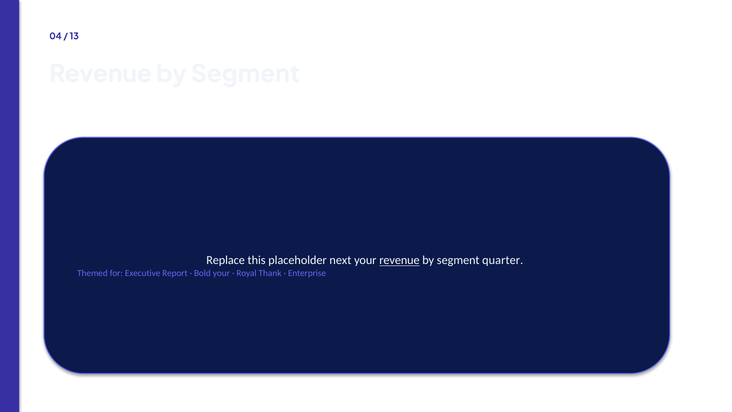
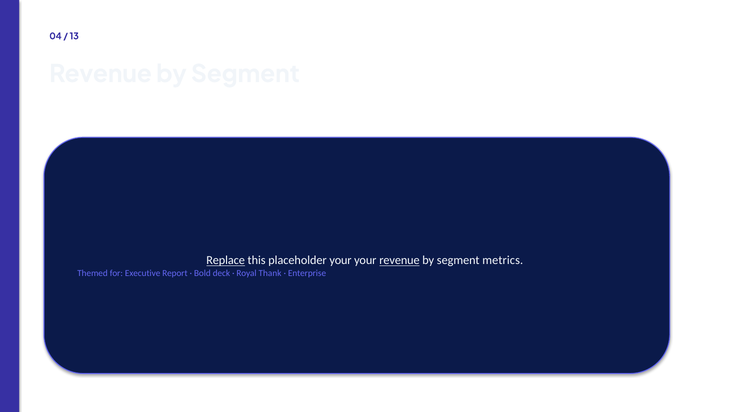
Replace underline: none -> present (226, 260)
placeholder next: next -> your (341, 260)
quarter: quarter -> metrics (503, 260)
Bold your: your -> deck (221, 273)
